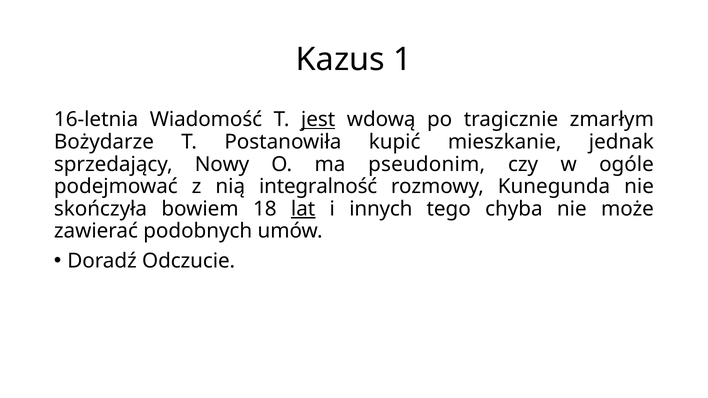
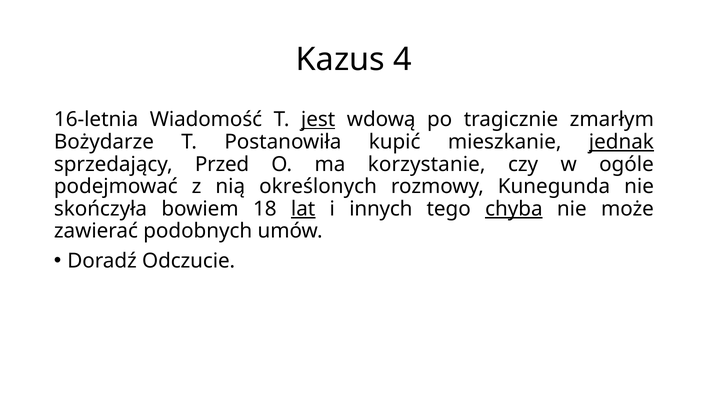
1: 1 -> 4 (403, 59)
jednak underline: none -> present (621, 142)
Nowy: Nowy -> Przed (222, 164)
pseudonim: pseudonim -> korzystanie (427, 164)
integralność: integralność -> określonych (318, 187)
chyba underline: none -> present (514, 209)
